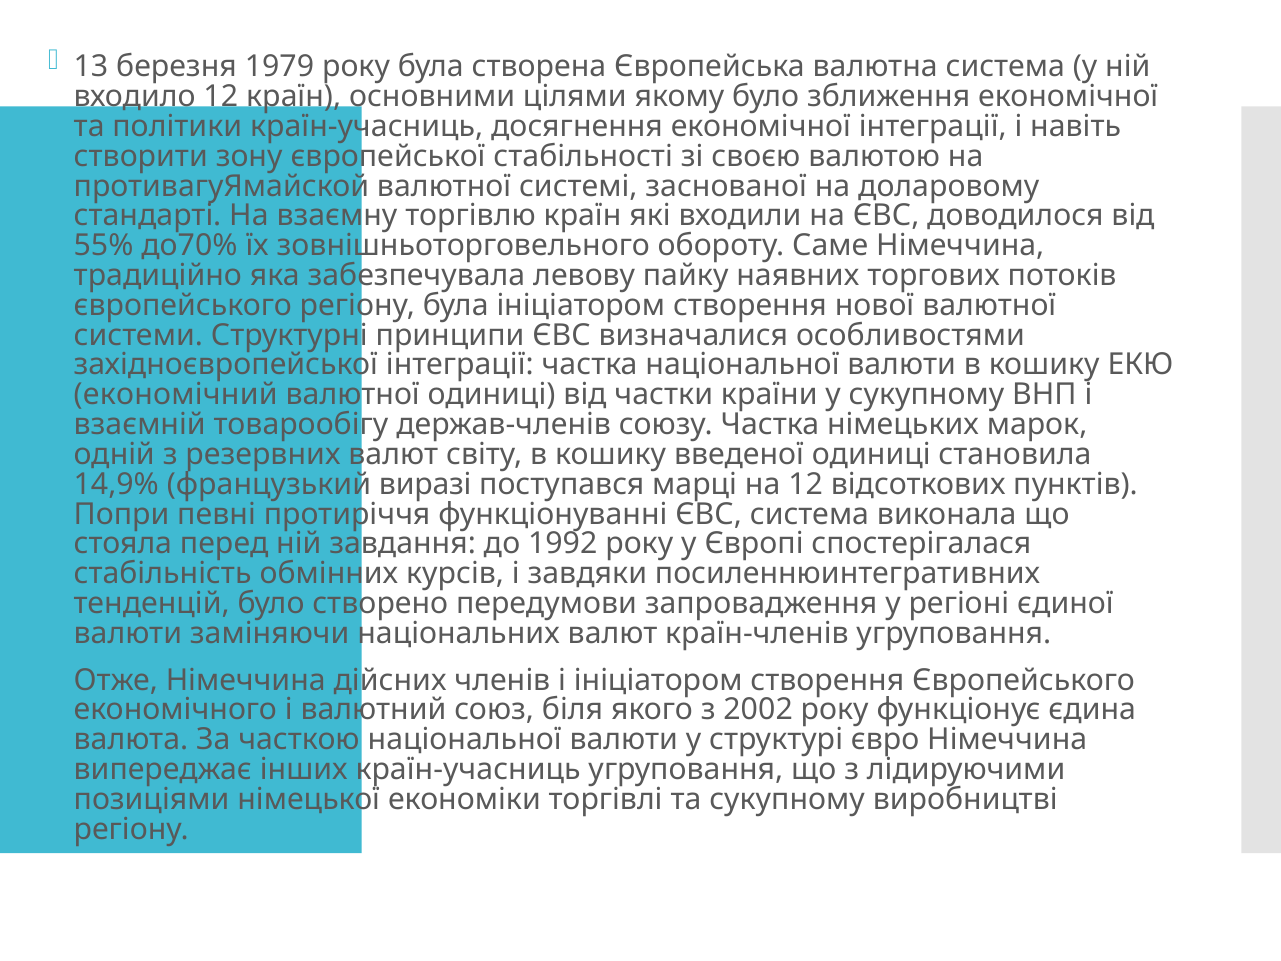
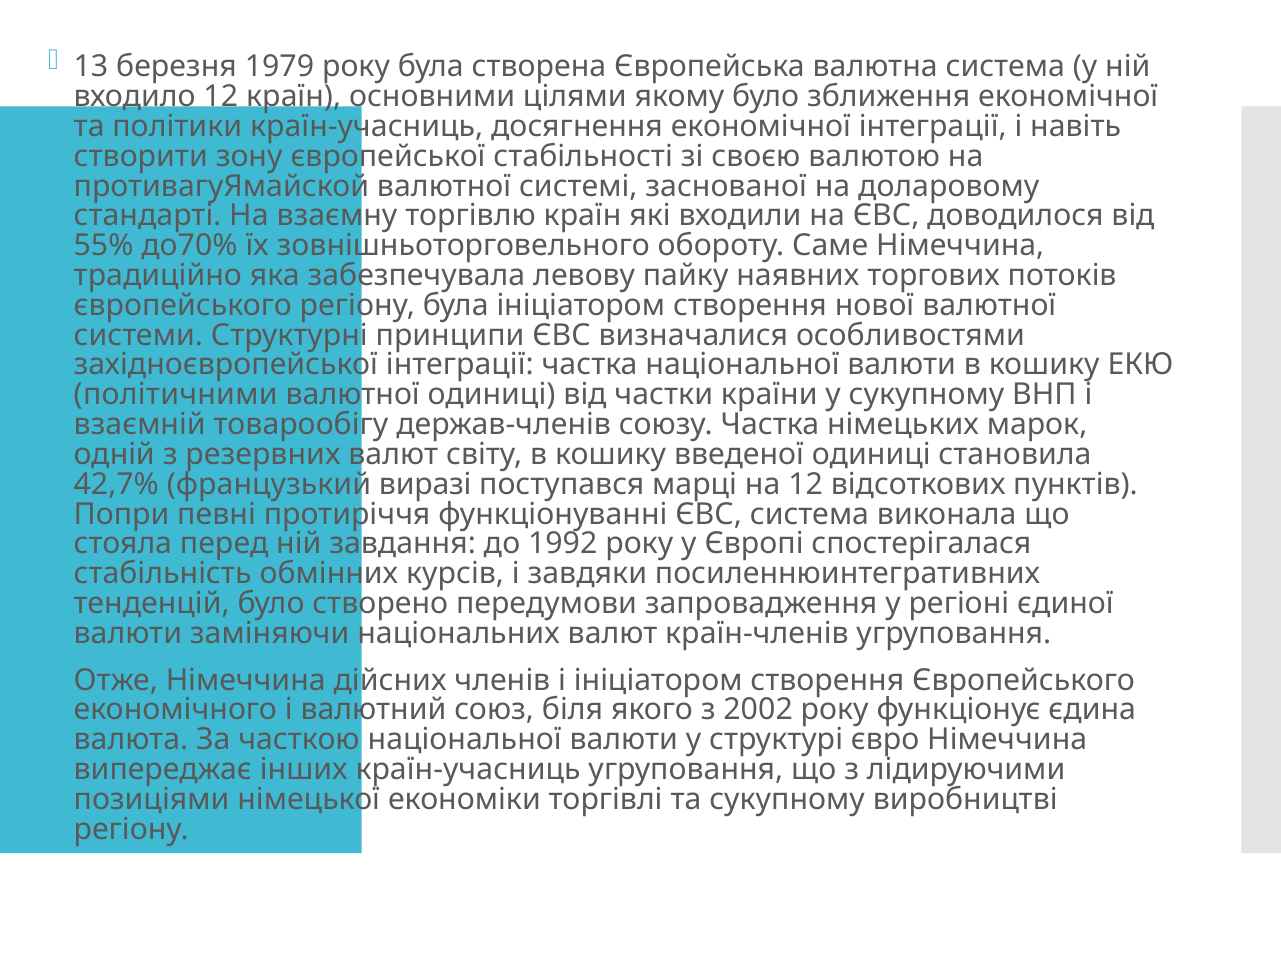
економічний: економічний -> політичними (176, 395)
14,9%: 14,9% -> 42,7% (116, 484)
